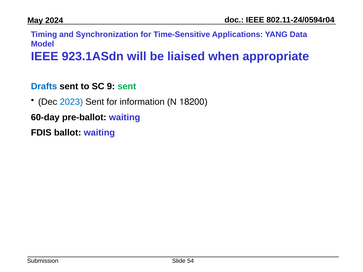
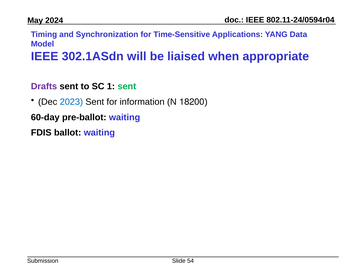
923.1ASdn: 923.1ASdn -> 302.1ASdn (93, 57)
Drafts colour: blue -> purple (44, 87)
9: 9 -> 1 (111, 87)
